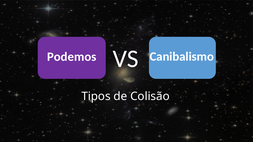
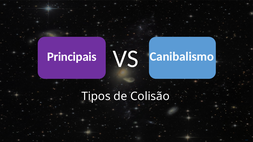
Podemos: Podemos -> Principais (72, 57)
